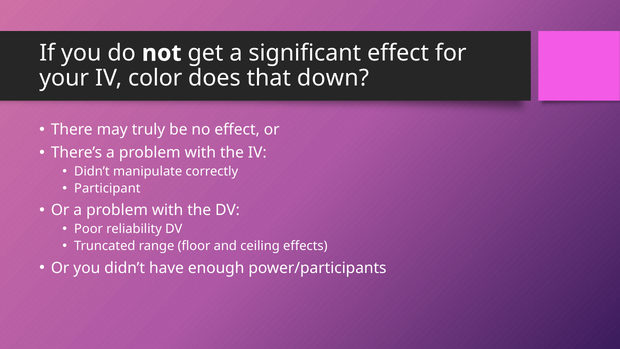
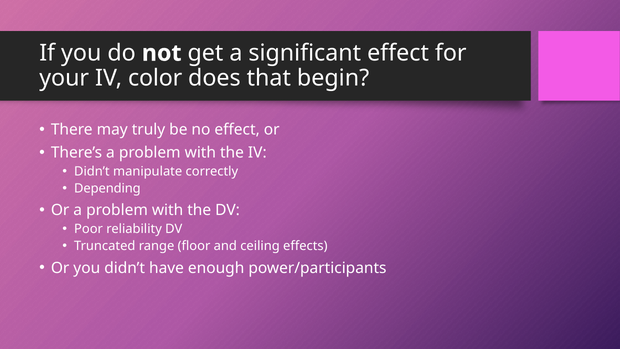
down: down -> begin (333, 78)
Participant: Participant -> Depending (107, 188)
